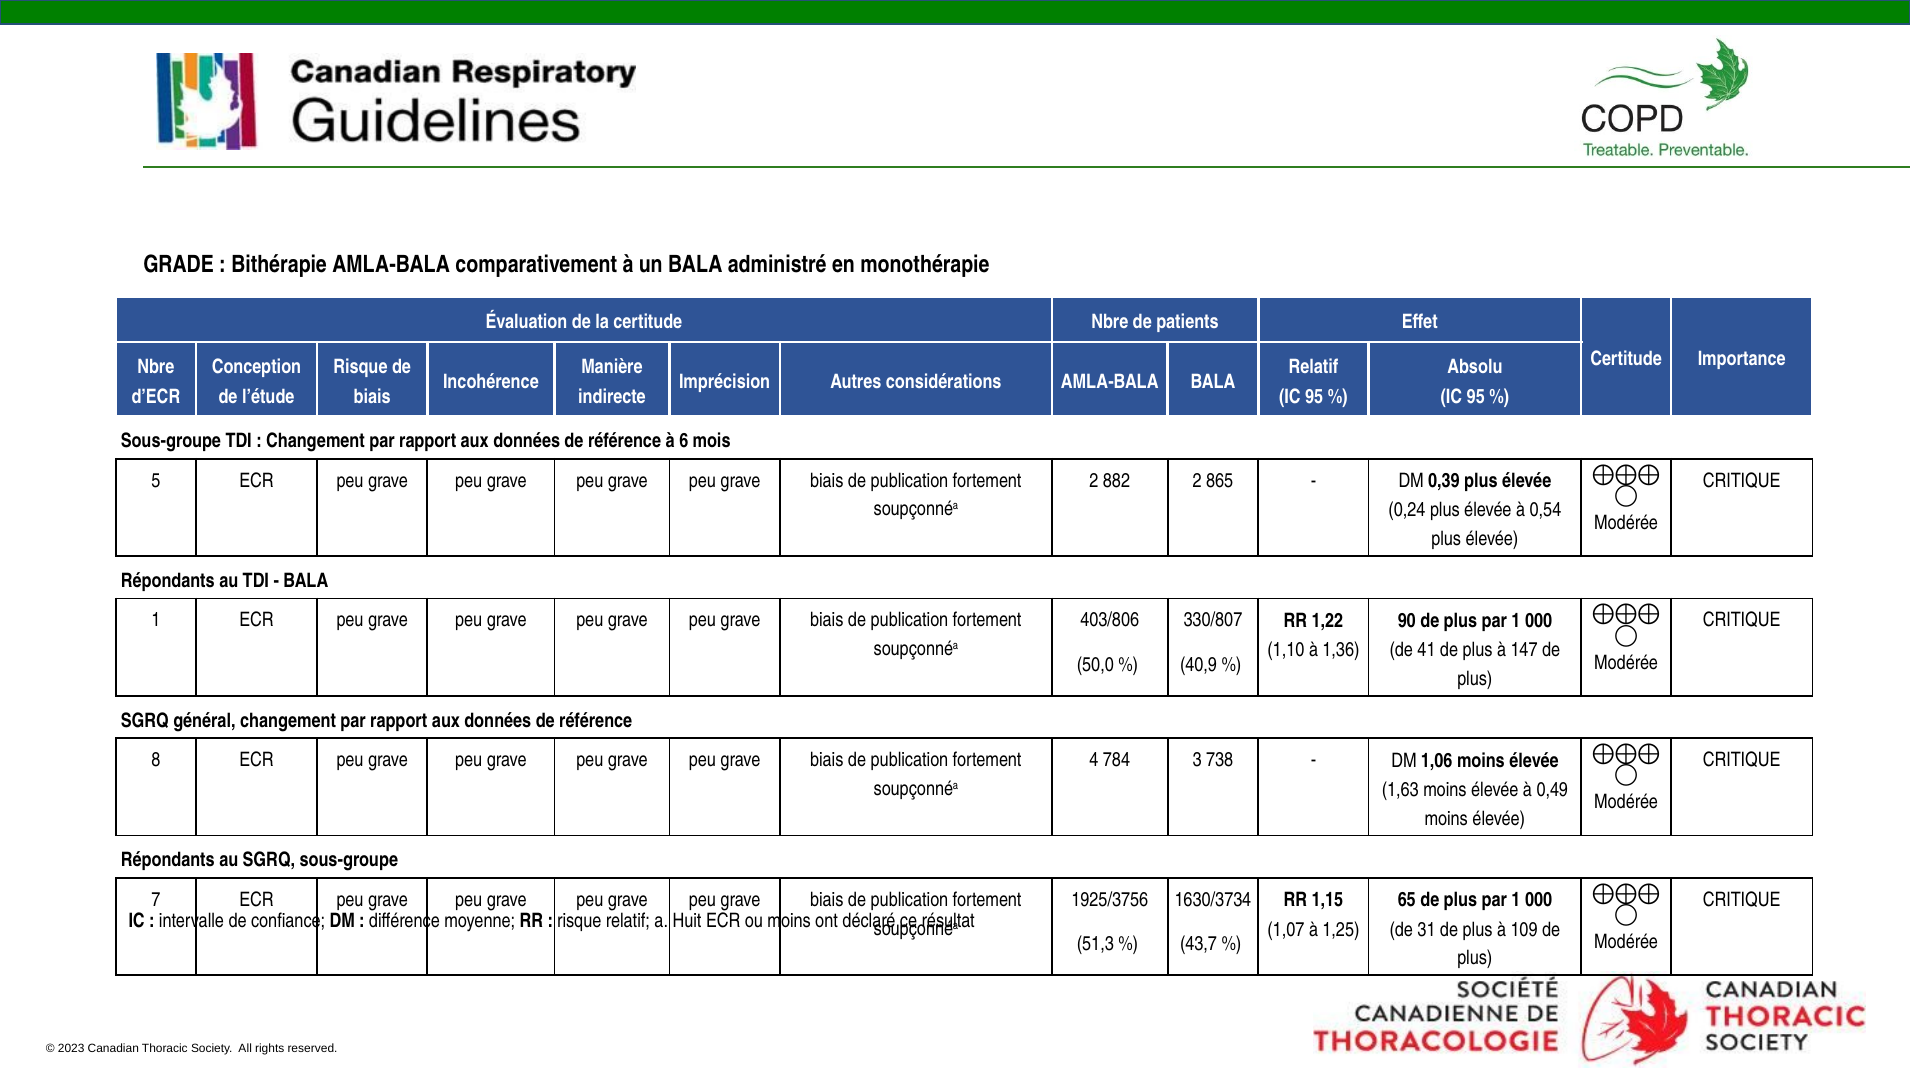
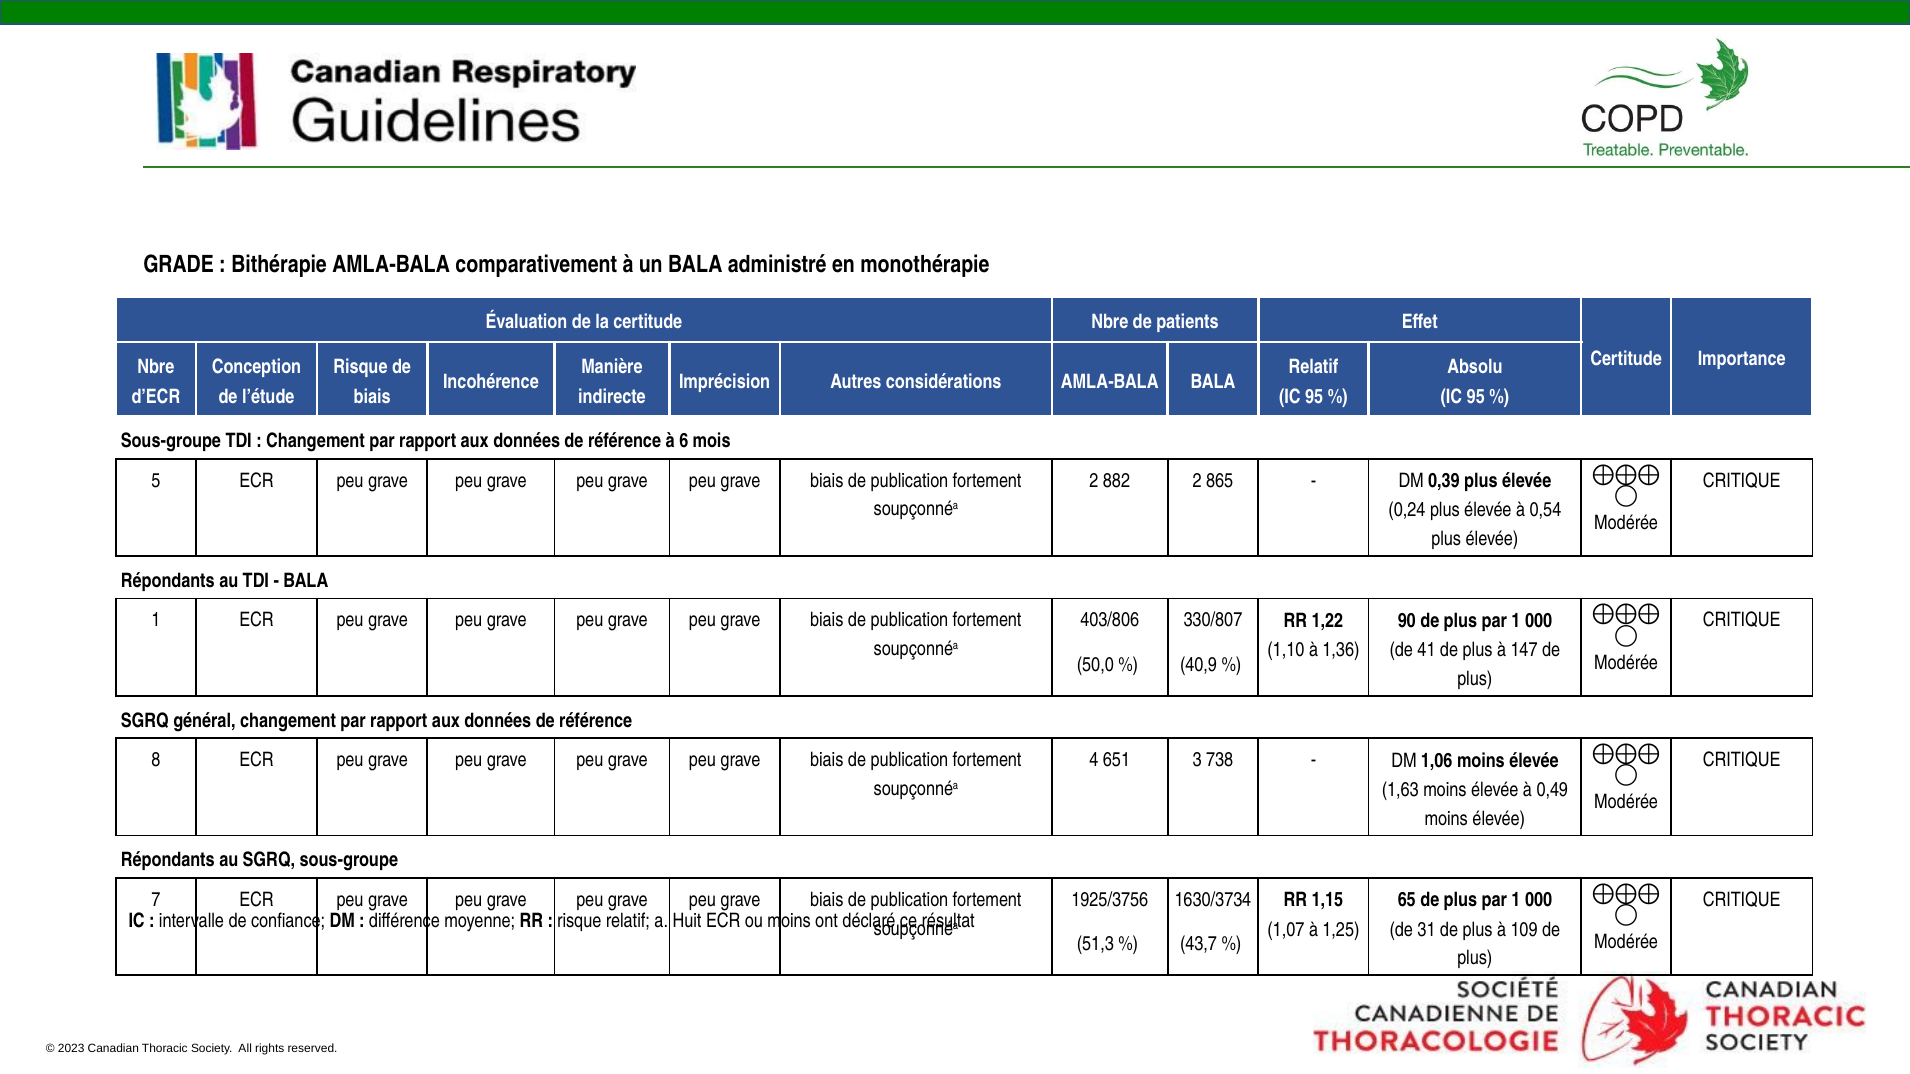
784: 784 -> 651 (1116, 760)
